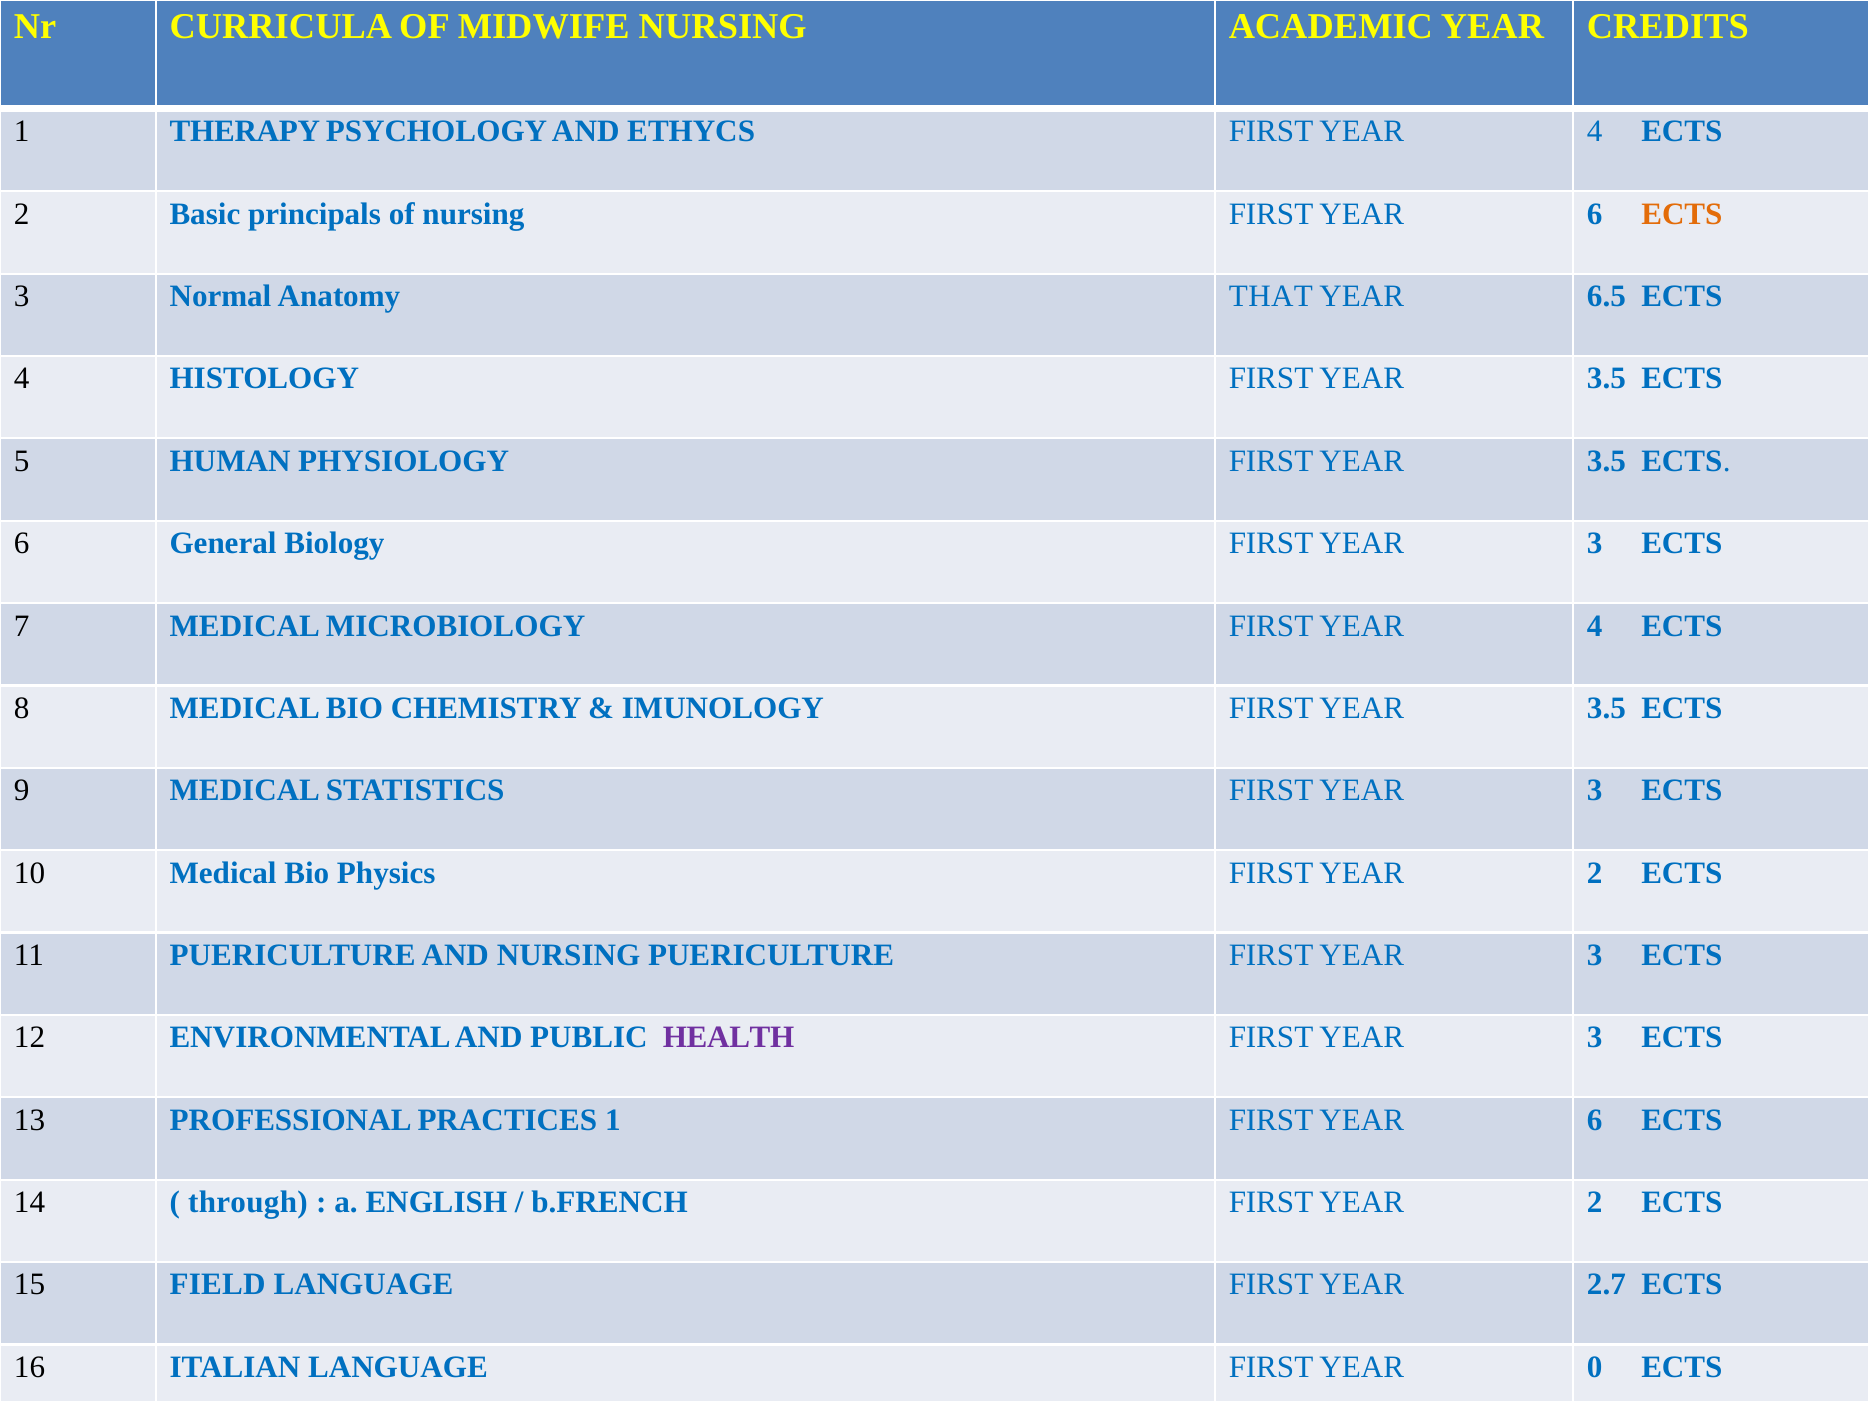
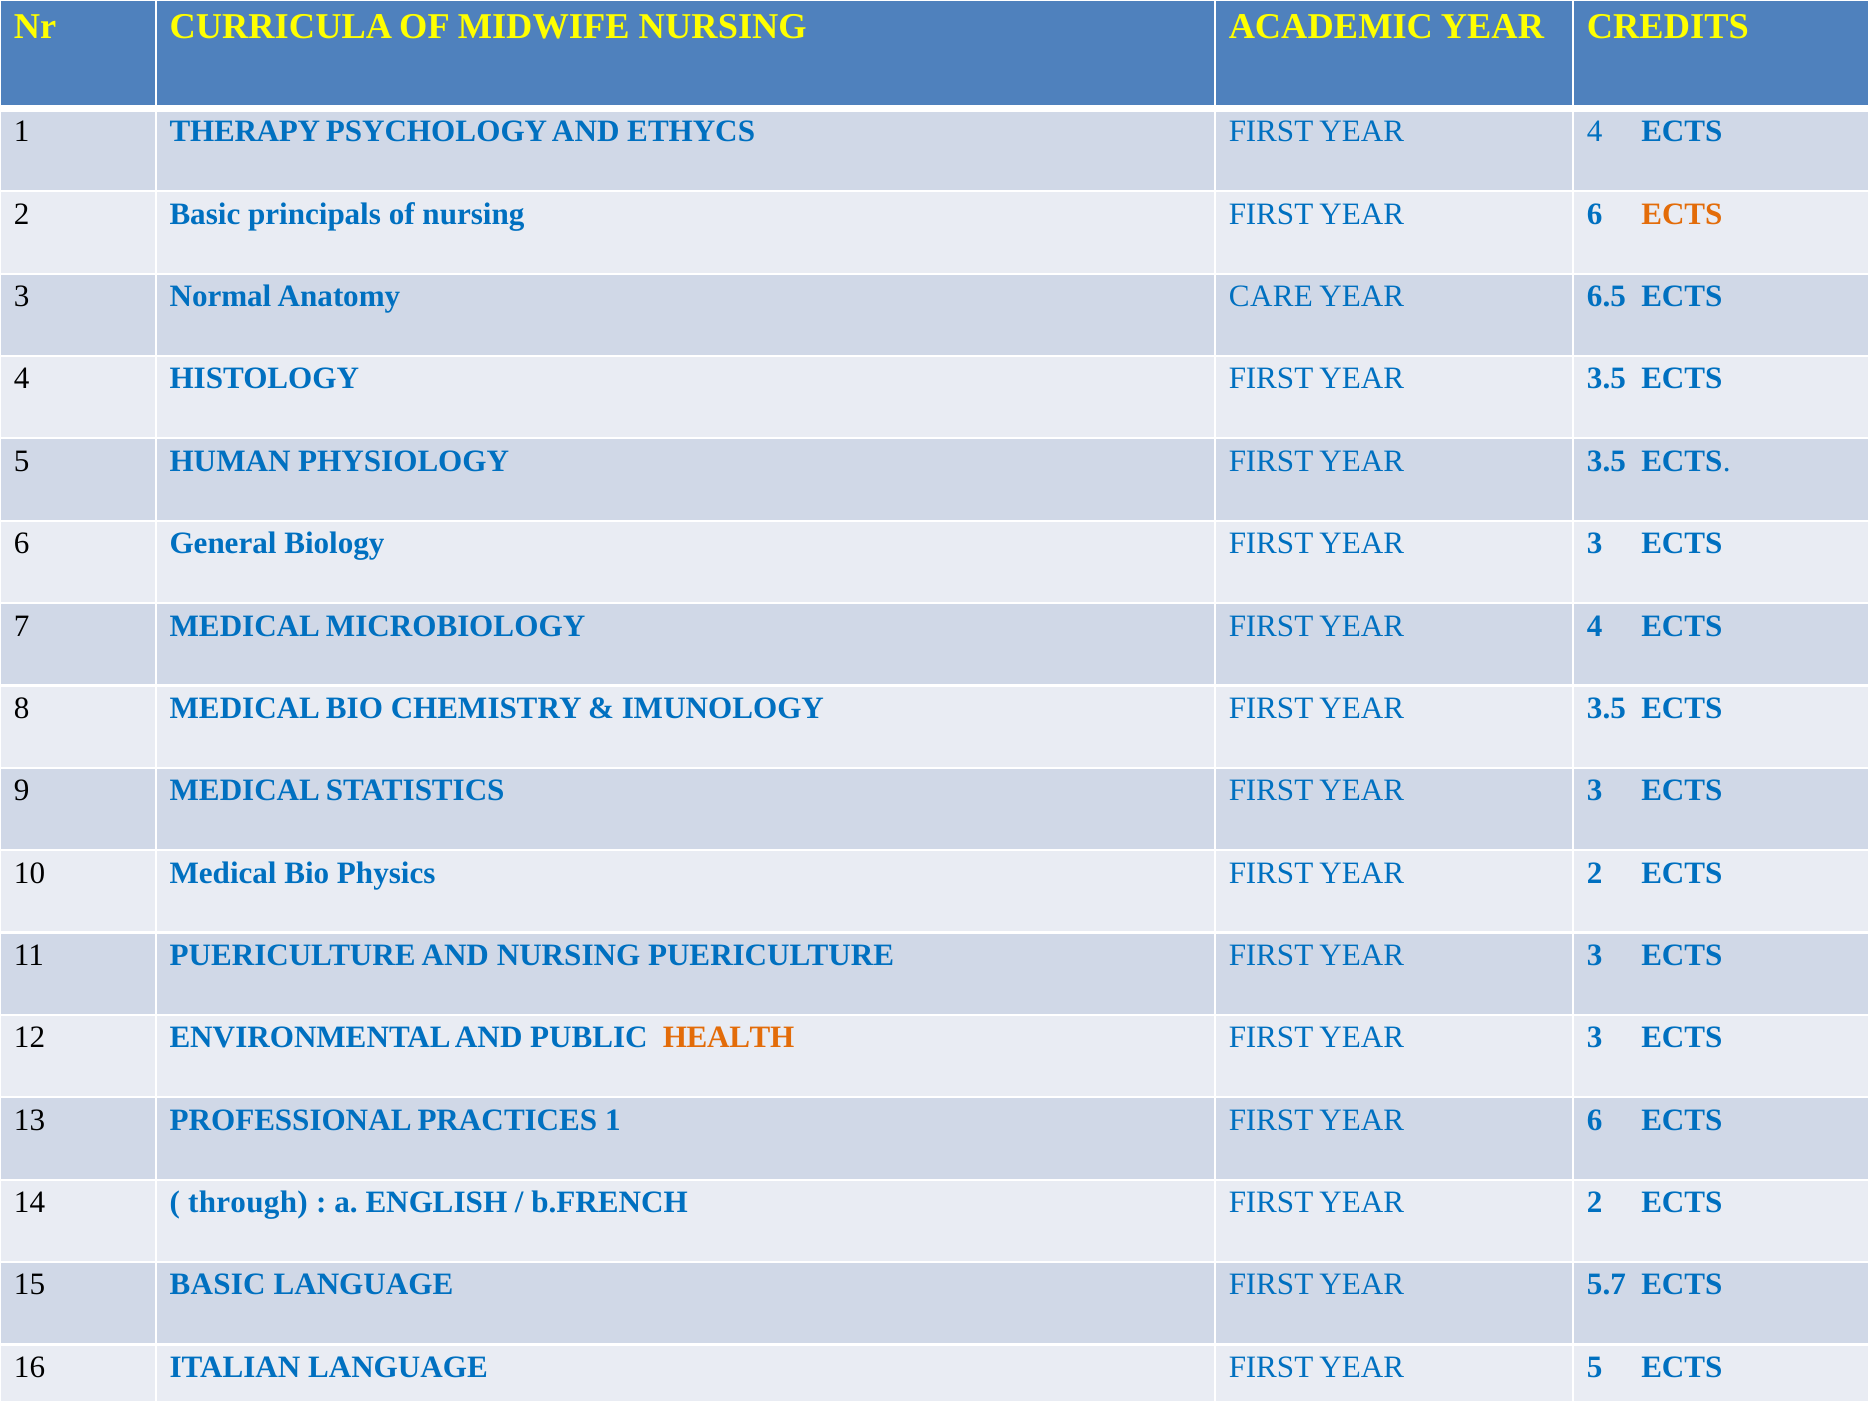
THAT: THAT -> CARE (1271, 296)
HEALTH colour: purple -> orange (729, 1038)
15 FIELD: FIELD -> BASIC (218, 1285)
2.7: 2.7 -> 5.7 (1606, 1285)
YEAR 0: 0 -> 5 (1595, 1368)
